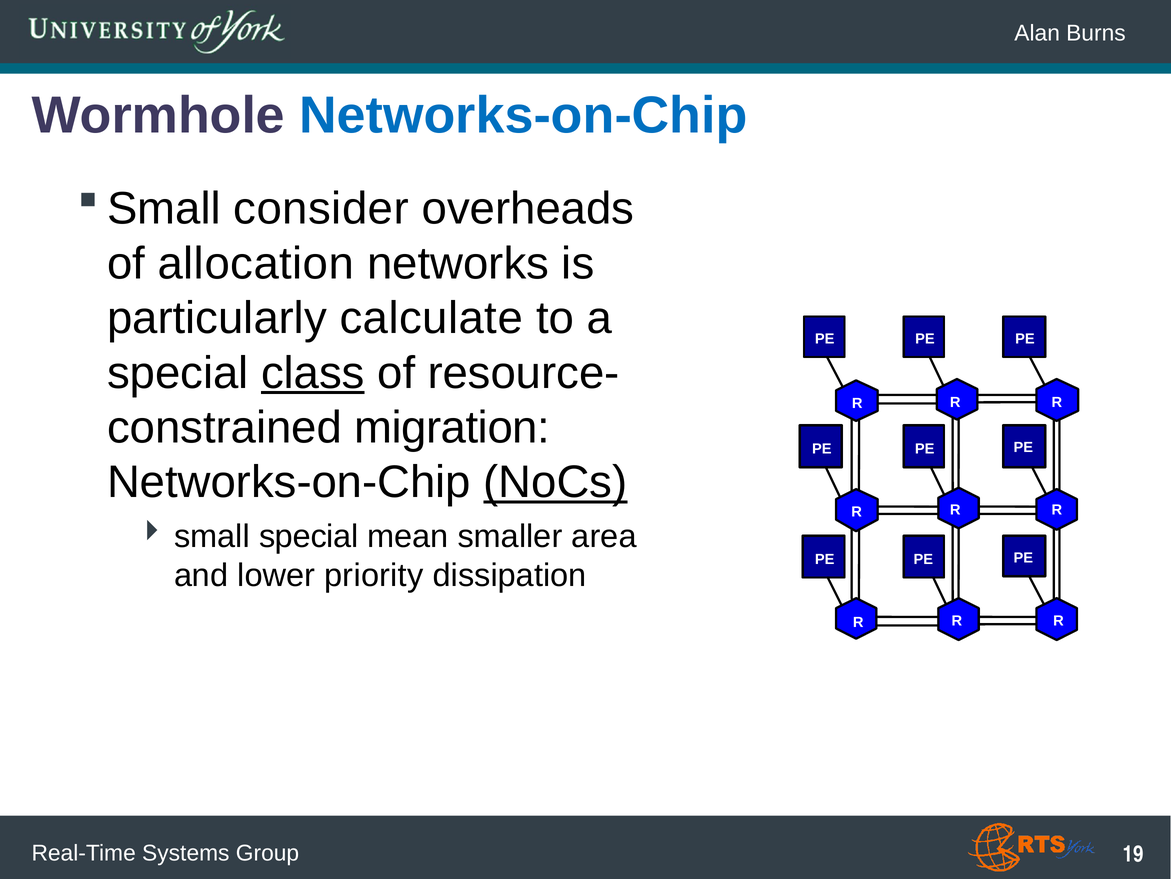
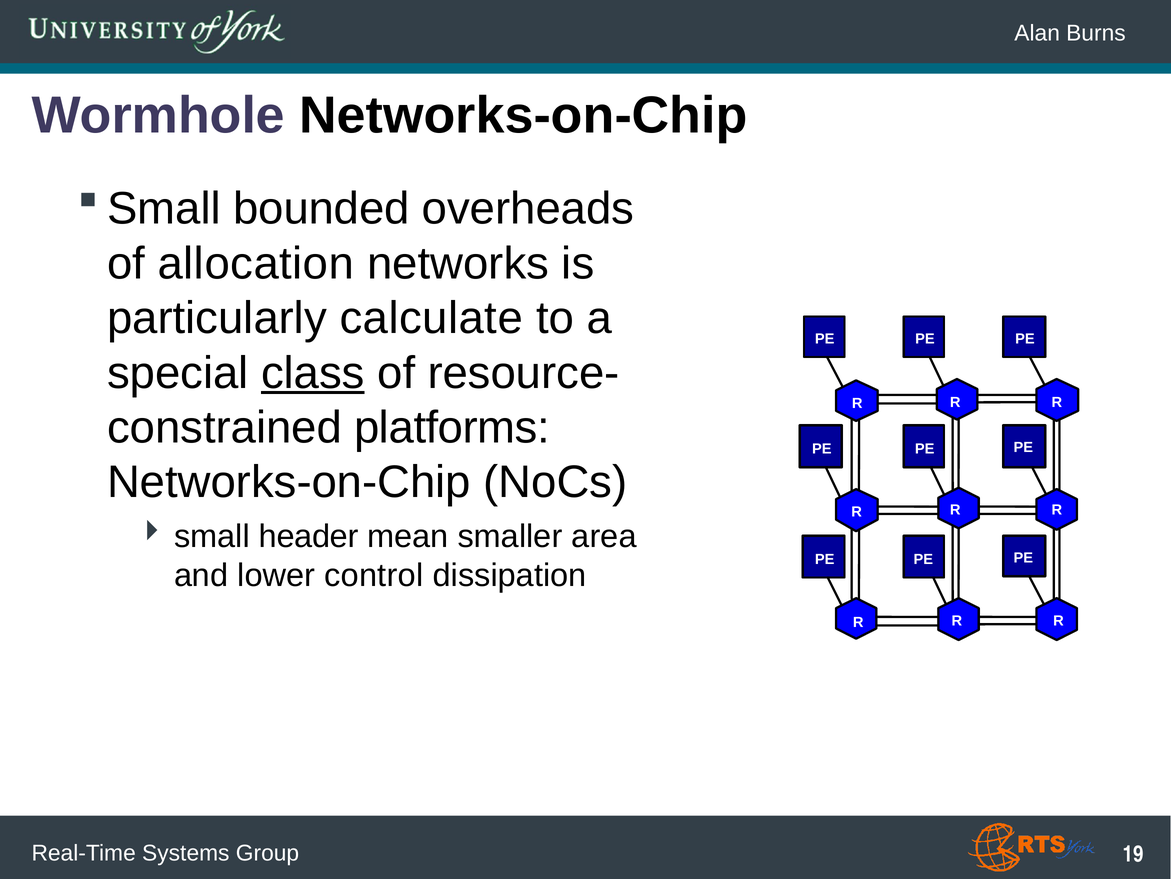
Networks-on-Chip colour: blue -> black (523, 116)
consider: consider -> bounded (321, 209)
migration: migration -> platforms (452, 427)
NoCs underline: present -> none (555, 482)
small special: special -> header (309, 536)
priority: priority -> control (374, 575)
